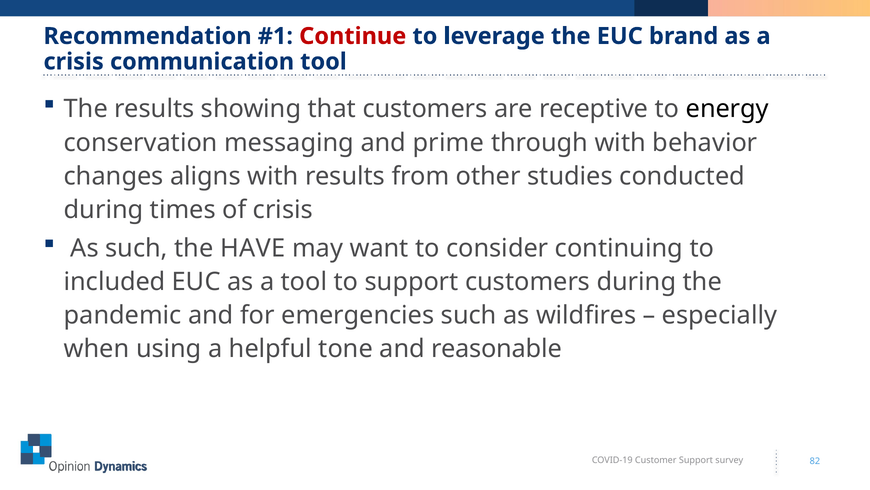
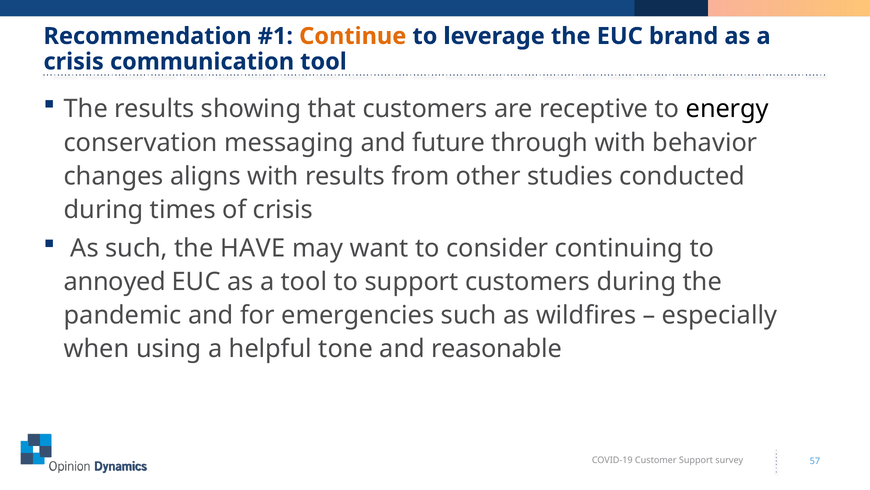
Continue colour: red -> orange (353, 36)
prime: prime -> future (449, 142)
included: included -> annoyed (115, 282)
82: 82 -> 57 (815, 460)
